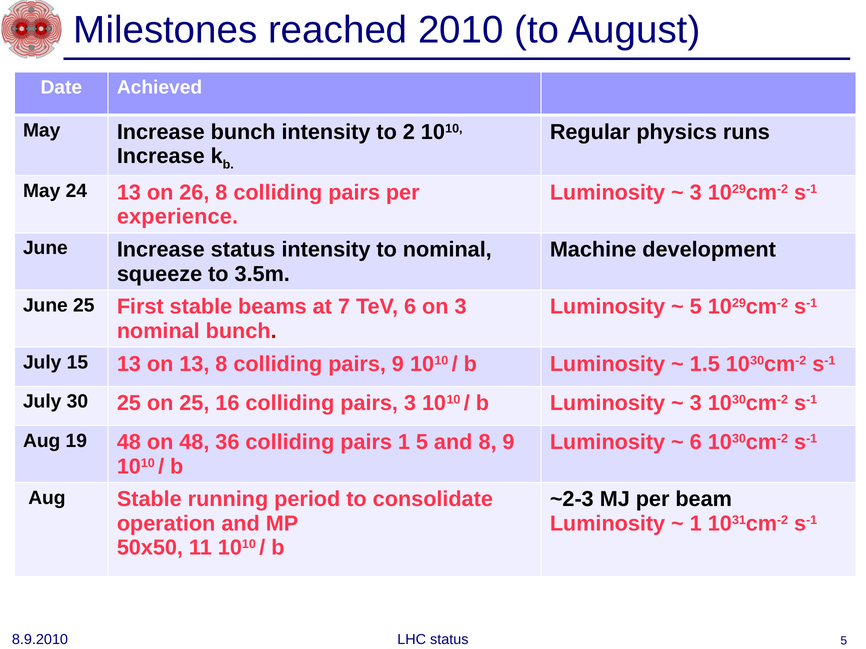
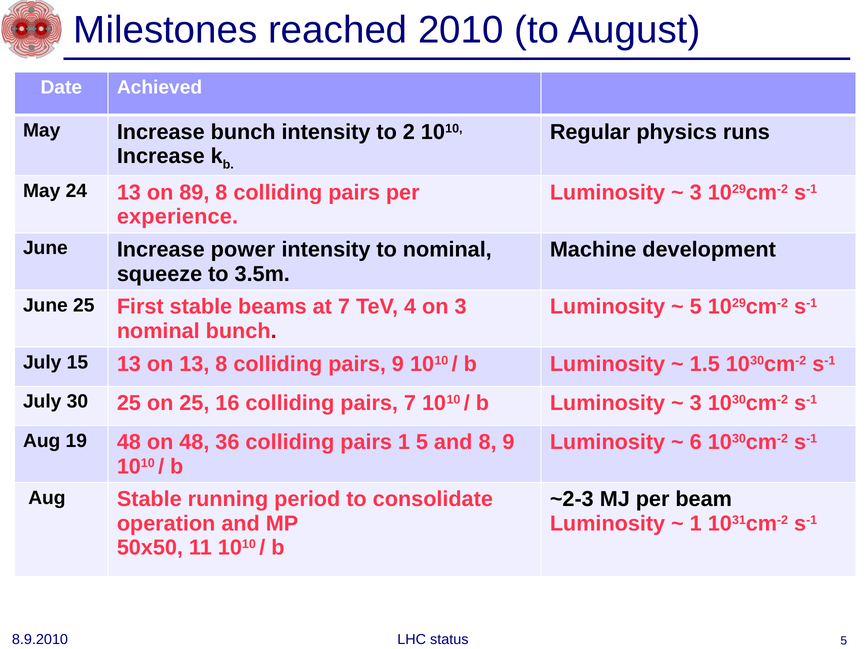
26: 26 -> 89 (194, 193)
Increase status: status -> power (243, 250)
TeV 6: 6 -> 4 (410, 307)
pairs 3: 3 -> 7 (410, 403)
